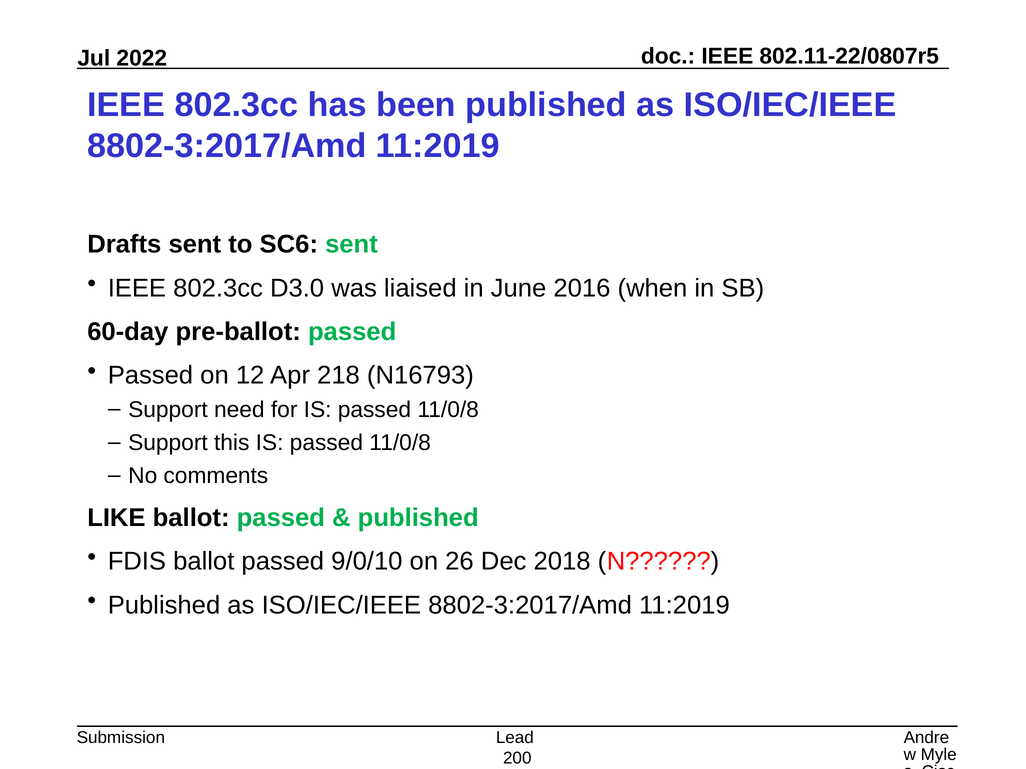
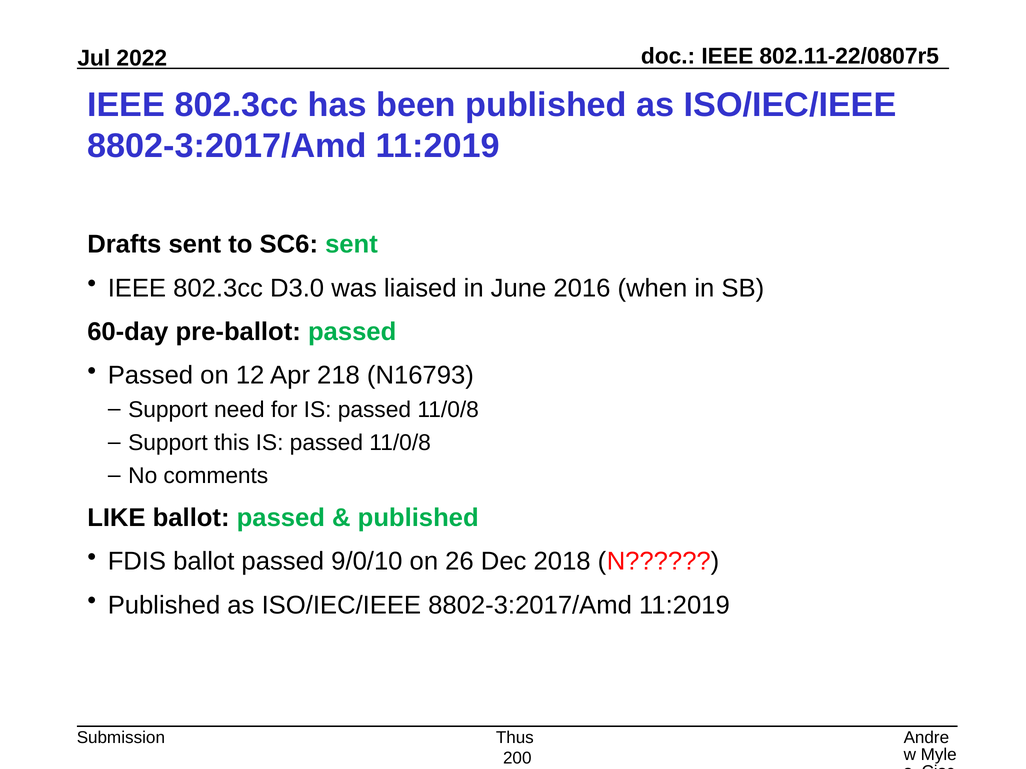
Lead: Lead -> Thus (515, 738)
